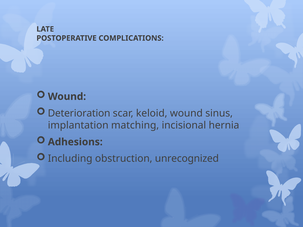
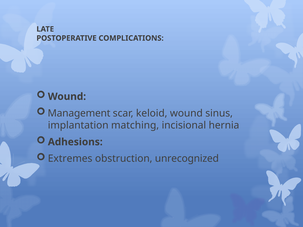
Deterioration: Deterioration -> Management (79, 113)
Including: Including -> Extremes (70, 159)
